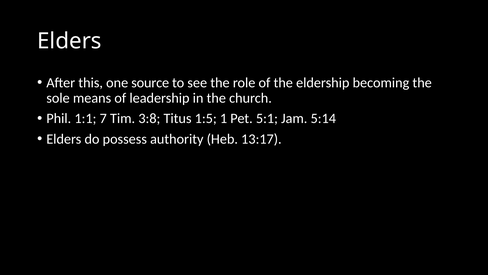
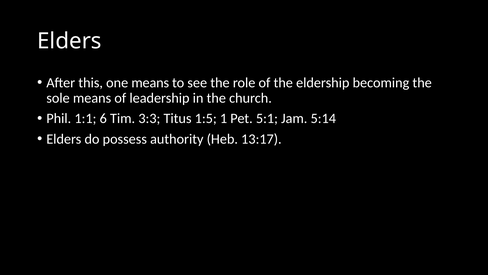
one source: source -> means (150, 83)
7: 7 -> 6 (103, 118)
3:8: 3:8 -> 3:3 (149, 118)
